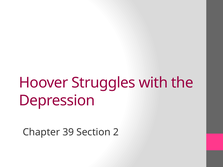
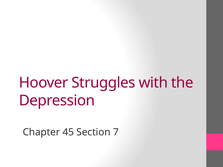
39: 39 -> 45 (68, 132)
2: 2 -> 7 (116, 132)
